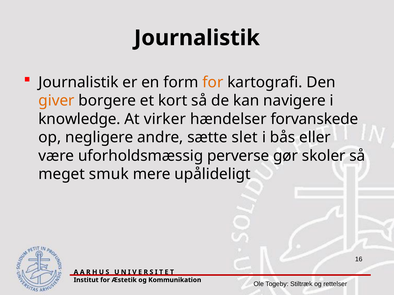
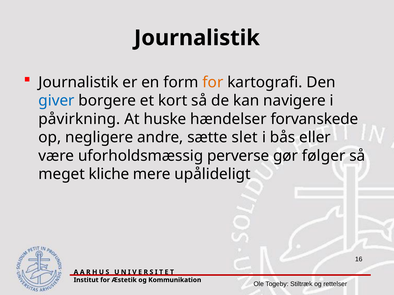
giver colour: orange -> blue (56, 101)
knowledge: knowledge -> påvirkning (79, 119)
virker: virker -> huske (165, 119)
skoler: skoler -> følger (324, 156)
smuk: smuk -> kliche (109, 174)
